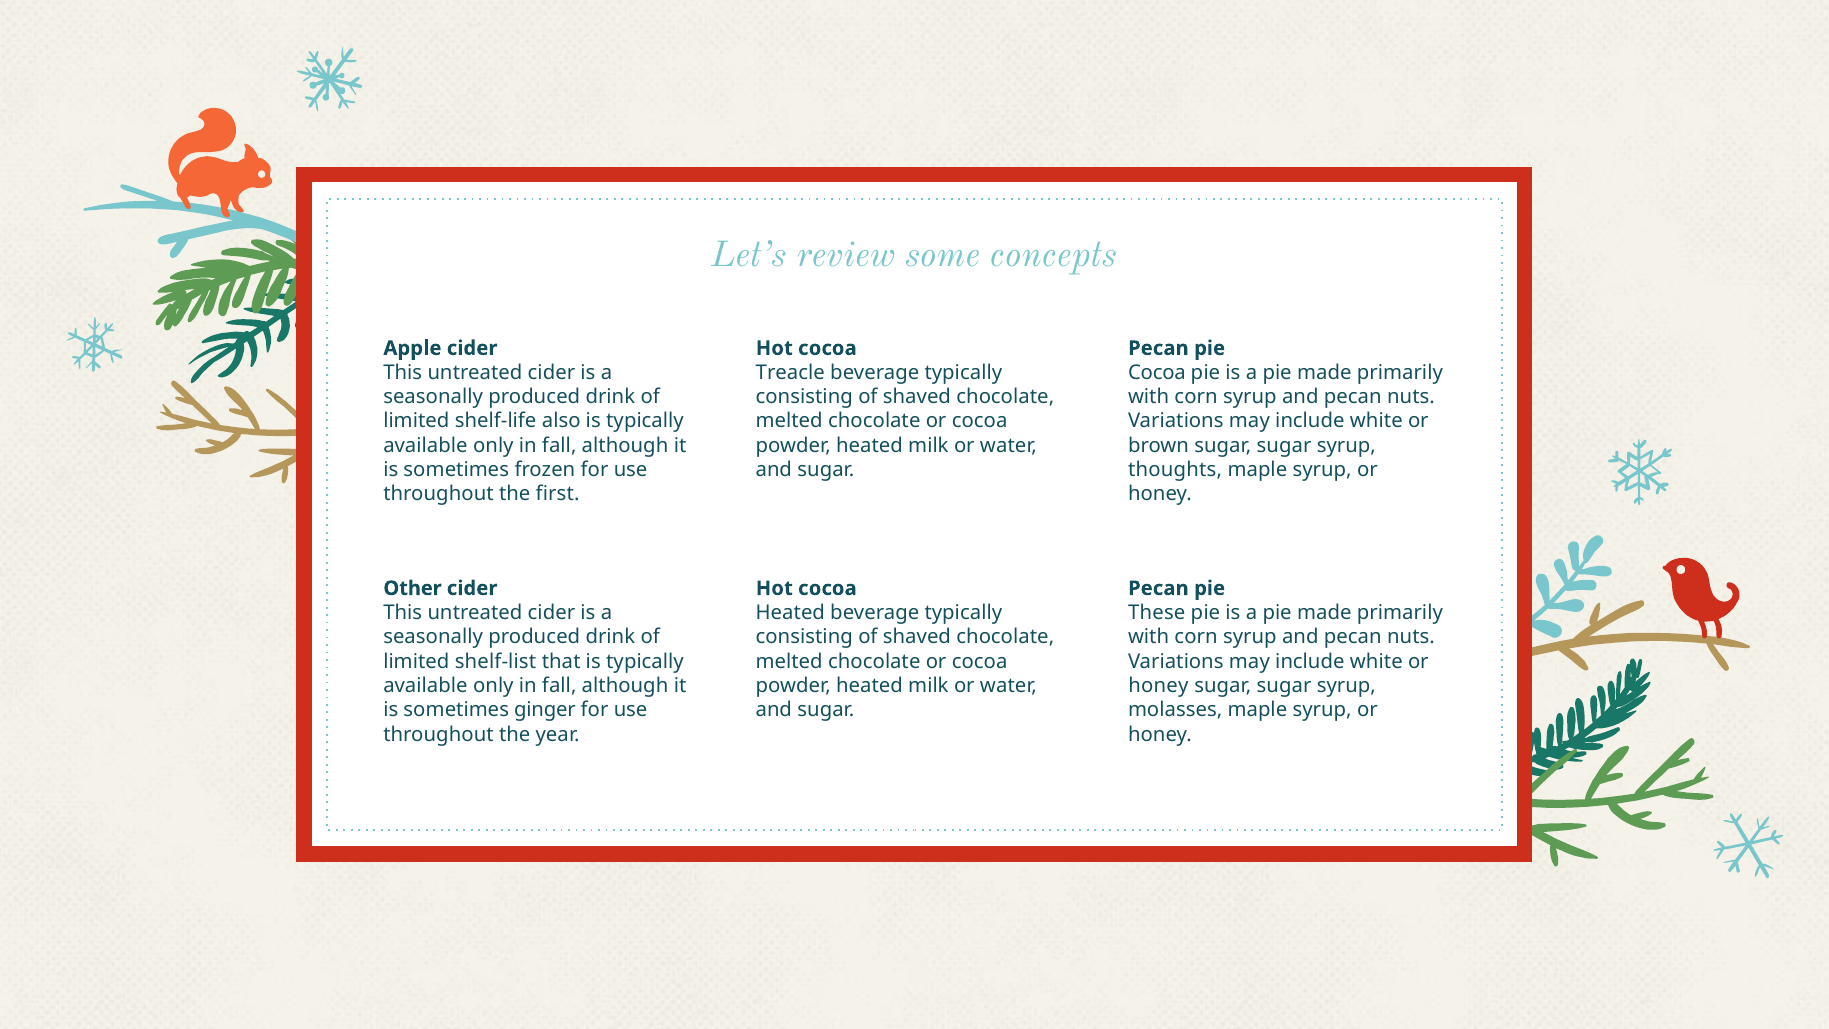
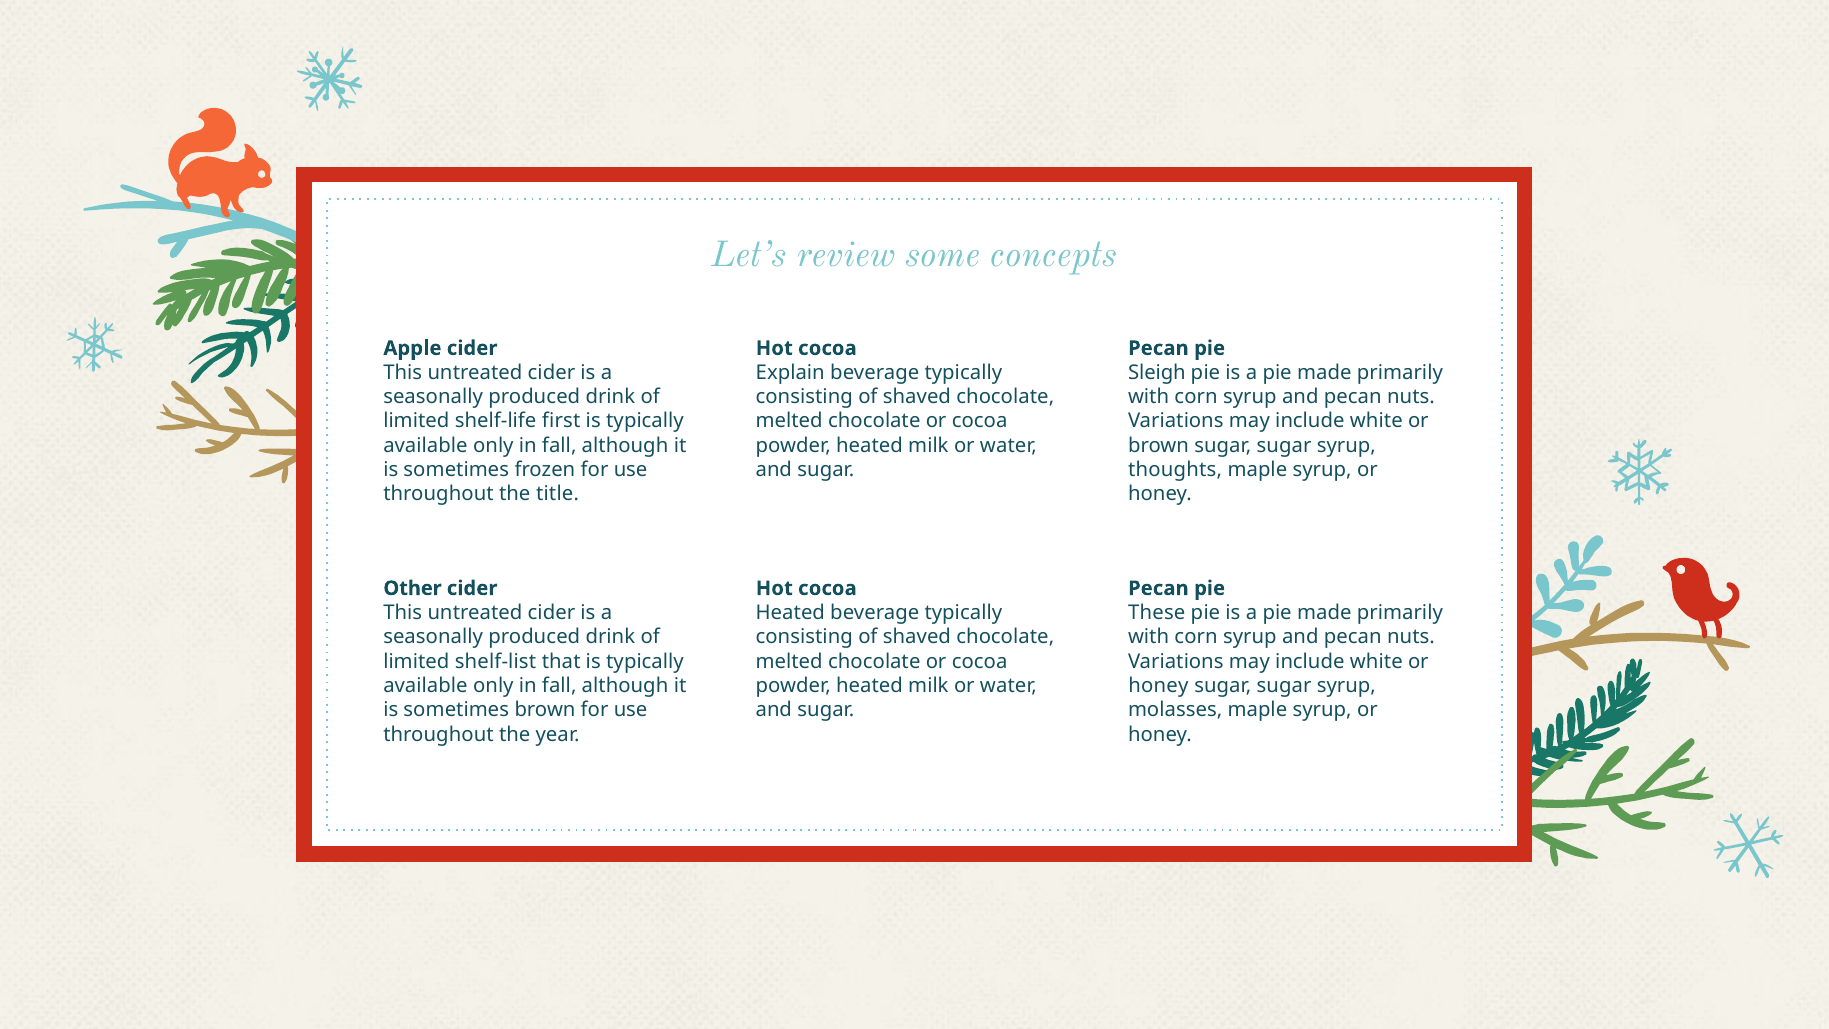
Treacle: Treacle -> Explain (790, 372)
Cocoa: Cocoa -> Sleigh (1157, 372)
also: also -> first (561, 421)
first: first -> title (558, 494)
sometimes ginger: ginger -> brown (545, 710)
